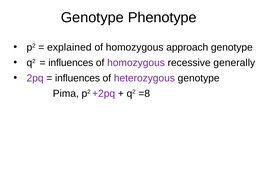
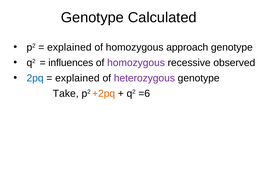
Phenotype: Phenotype -> Calculated (162, 18)
generally: generally -> observed (234, 63)
2pq colour: purple -> blue (35, 78)
influences: influences -> explained (77, 78)
Pima: Pima -> Take (66, 94)
+2pq colour: purple -> orange (104, 94)
=8: =8 -> =6 (144, 94)
